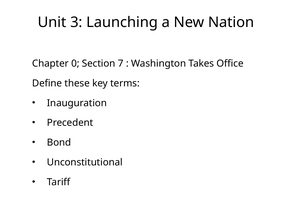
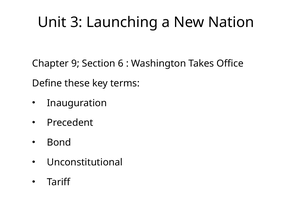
0: 0 -> 9 (75, 63)
7: 7 -> 6 (121, 63)
